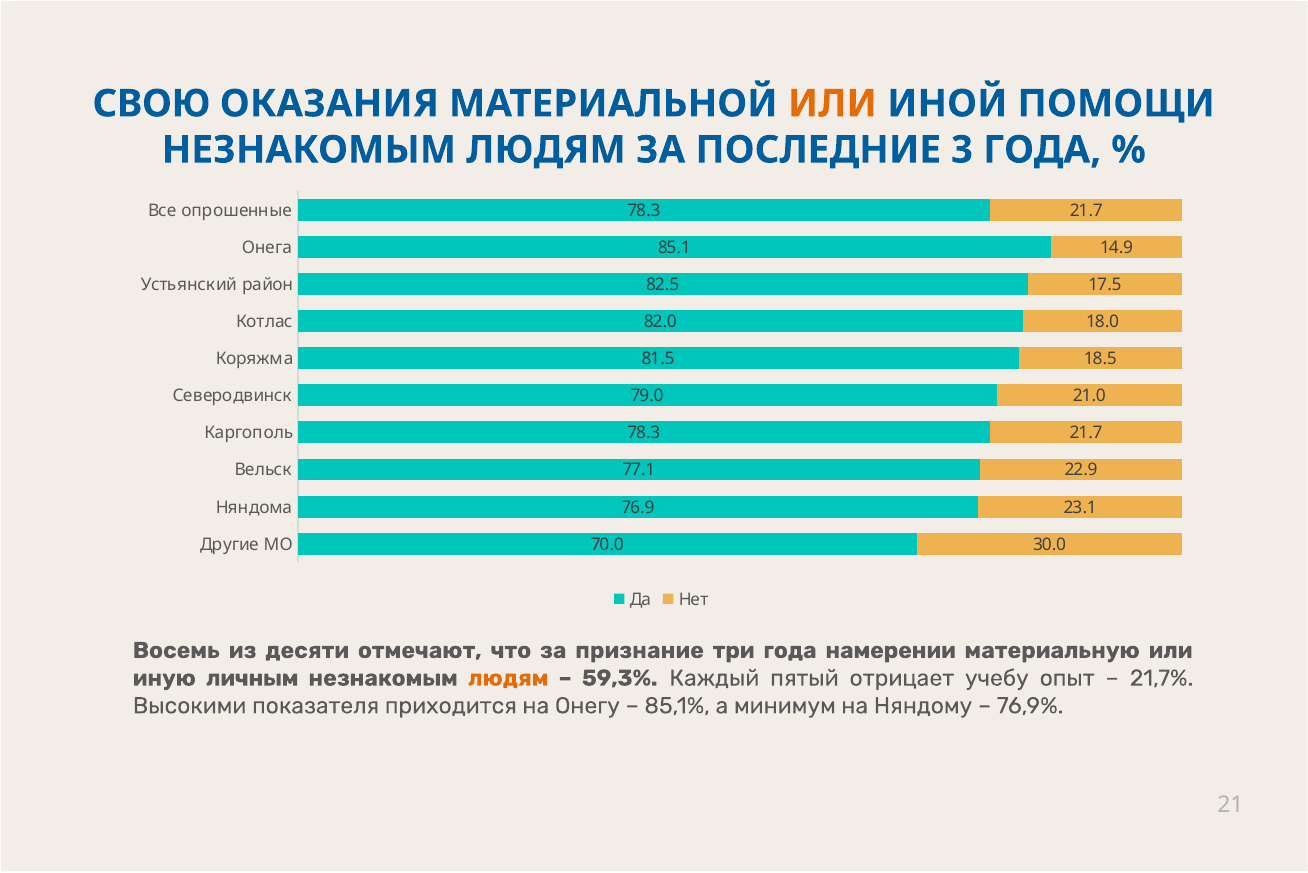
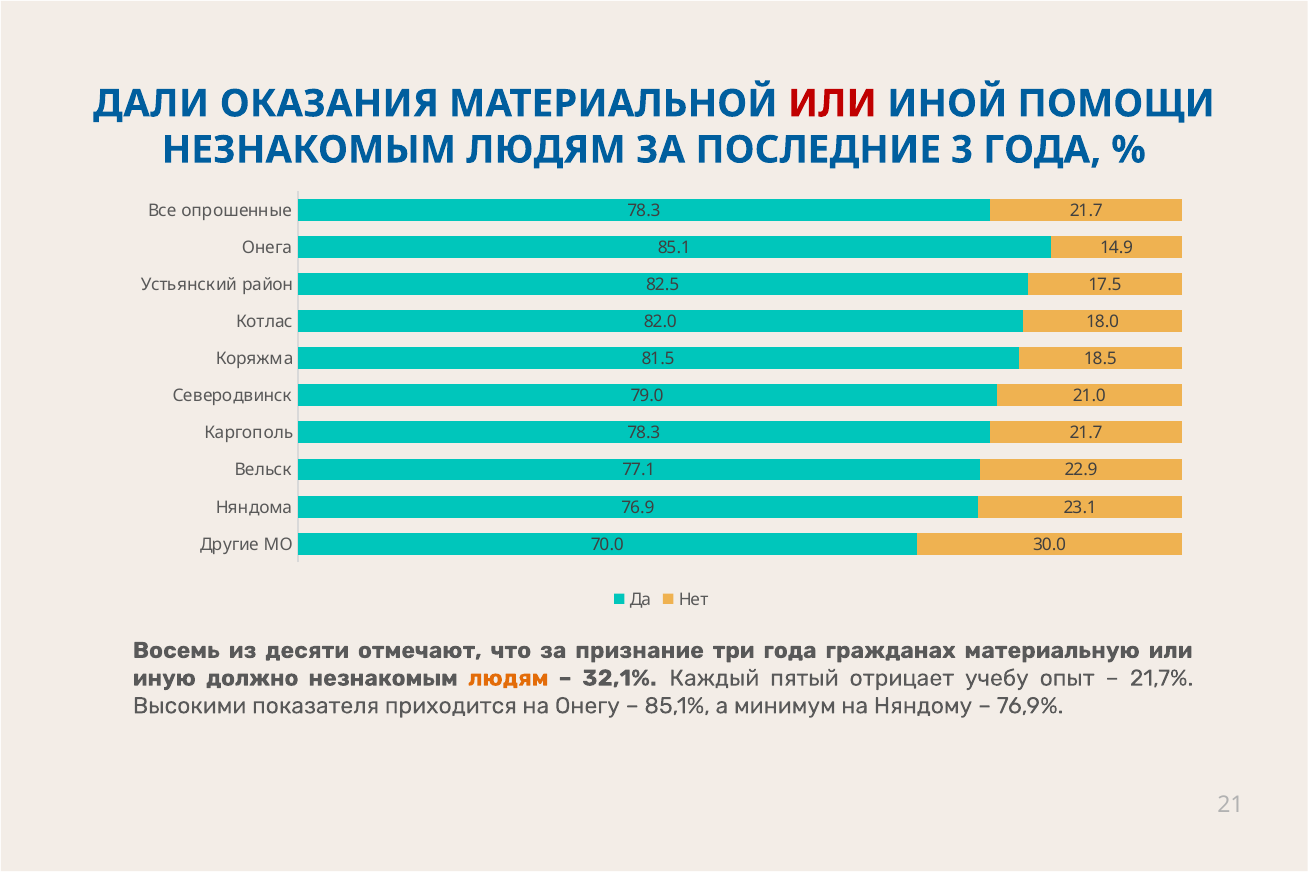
СВОЮ: СВОЮ -> ДАЛИ (151, 104)
ИЛИ colour: orange -> red (832, 104)
намерении: намерении -> гражданах (891, 651)
личным: личным -> должно (252, 678)
59,3%: 59,3% -> 32,1% (619, 678)
